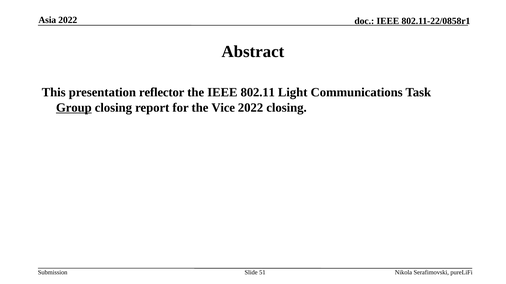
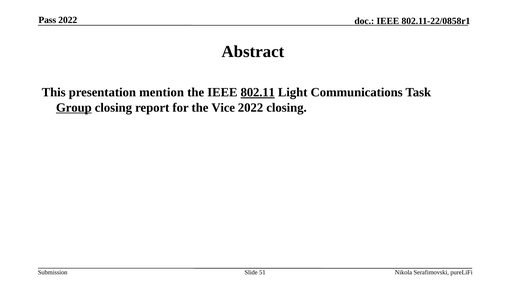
Asia: Asia -> Pass (47, 20)
reflector: reflector -> mention (162, 93)
802.11 underline: none -> present (258, 93)
